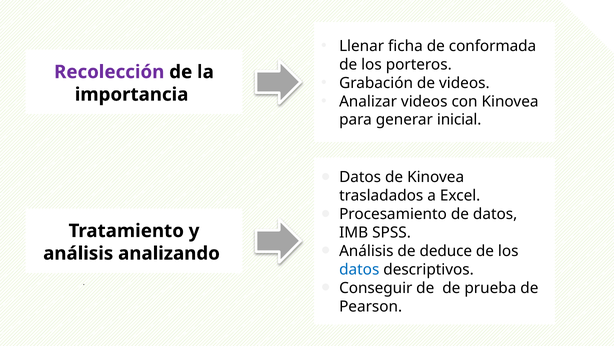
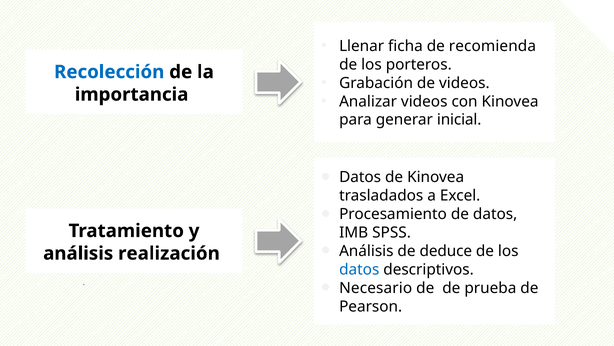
conformada: conformada -> recomienda (492, 46)
Recolección colour: purple -> blue (109, 72)
analizando: analizando -> realización (169, 253)
Conseguir: Conseguir -> Necesario (376, 288)
